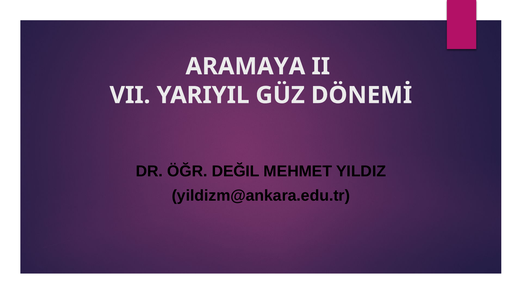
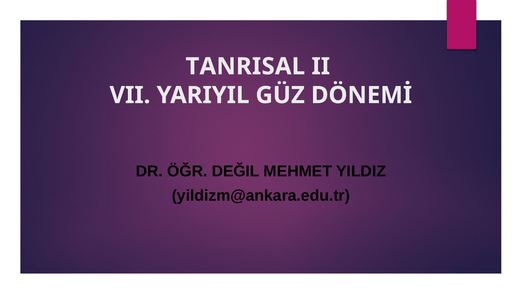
ARAMAYA: ARAMAYA -> TANRISAL (245, 66)
